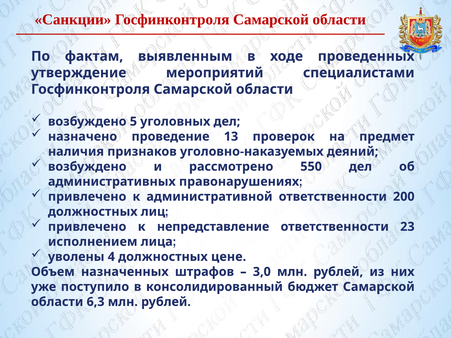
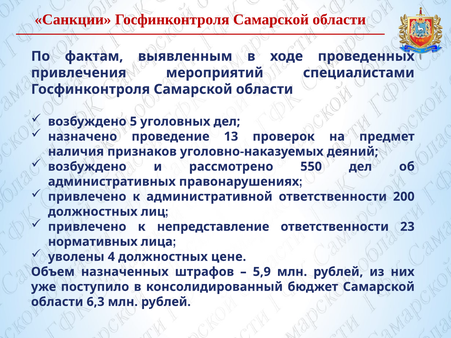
утверждение: утверждение -> привлечения (79, 73)
исполнением: исполнением -> нормативных (93, 242)
3,0: 3,0 -> 5,9 (262, 272)
